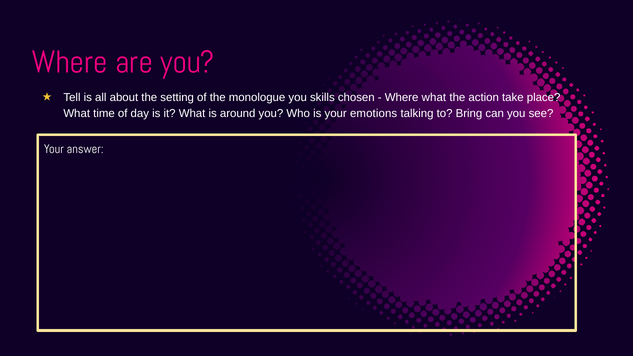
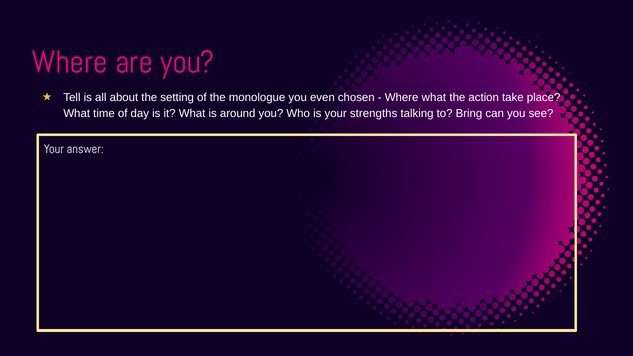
skills: skills -> even (322, 98)
emotions: emotions -> strengths (374, 113)
